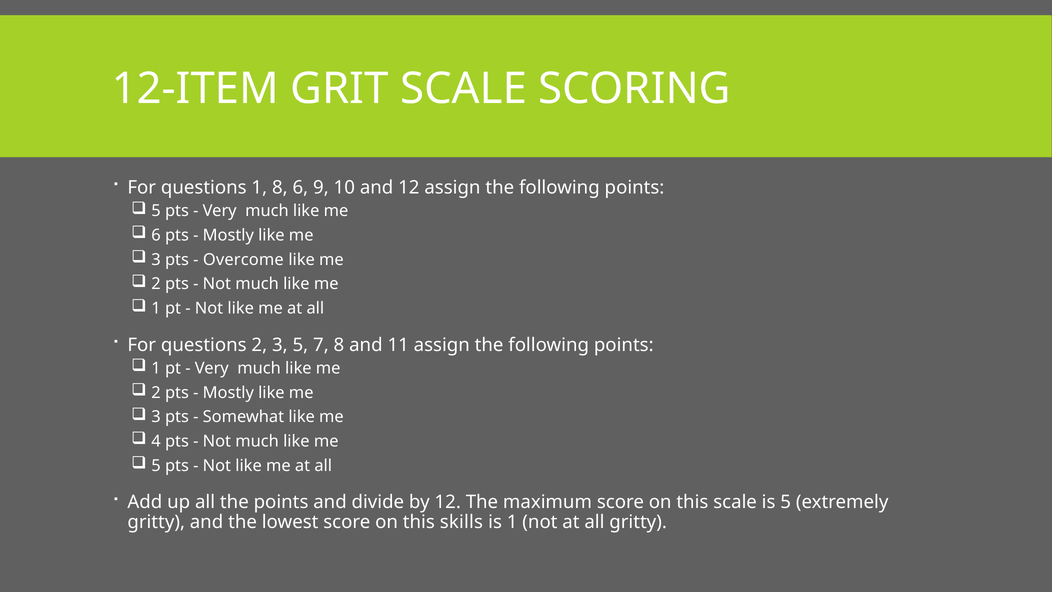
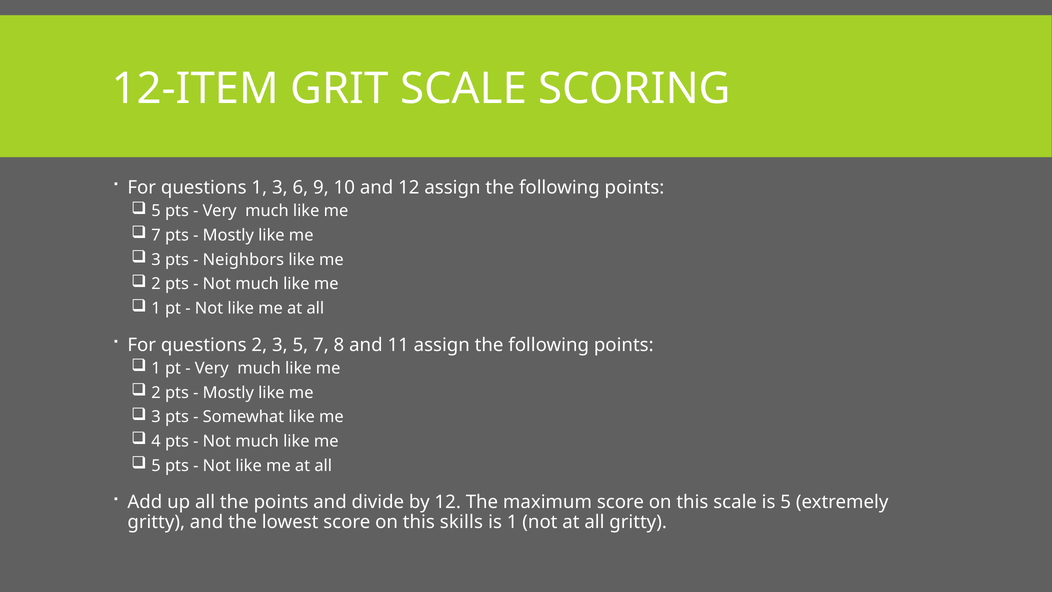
1 8: 8 -> 3 (280, 187)
6: 6 -> 7 (156, 235)
Overcome: Overcome -> Neighbors (243, 260)
